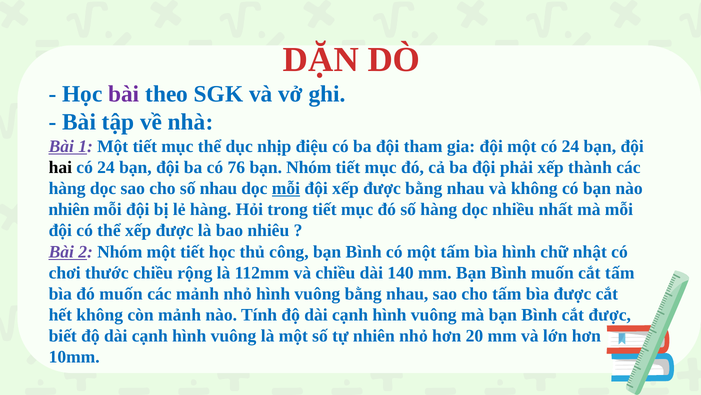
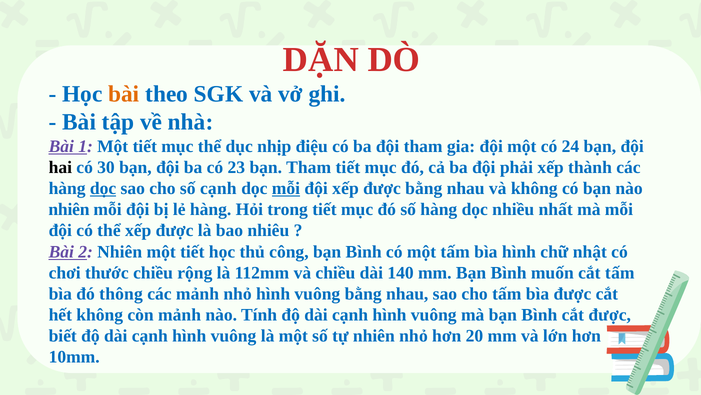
bài colour: purple -> orange (124, 94)
24: 24 -> 30 (106, 167)
76: 76 -> 23 (236, 167)
bạn Nhóm: Nhóm -> Tham (309, 167)
dọc underline: none -> present (103, 188)
số nhau: nhau -> cạnh (218, 188)
2 Nhóm: Nhóm -> Nhiên (120, 251)
đó muốn: muốn -> thông (121, 293)
